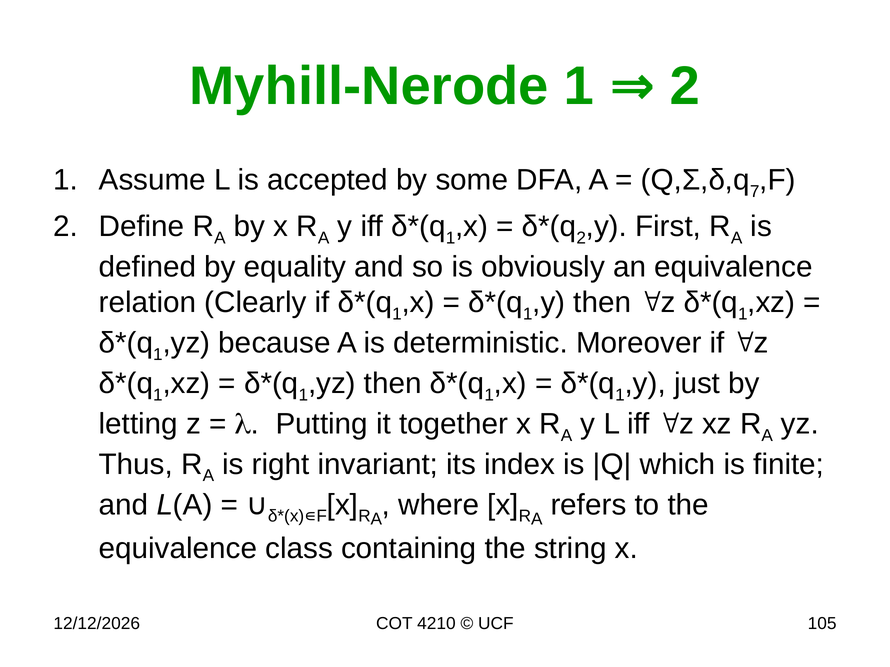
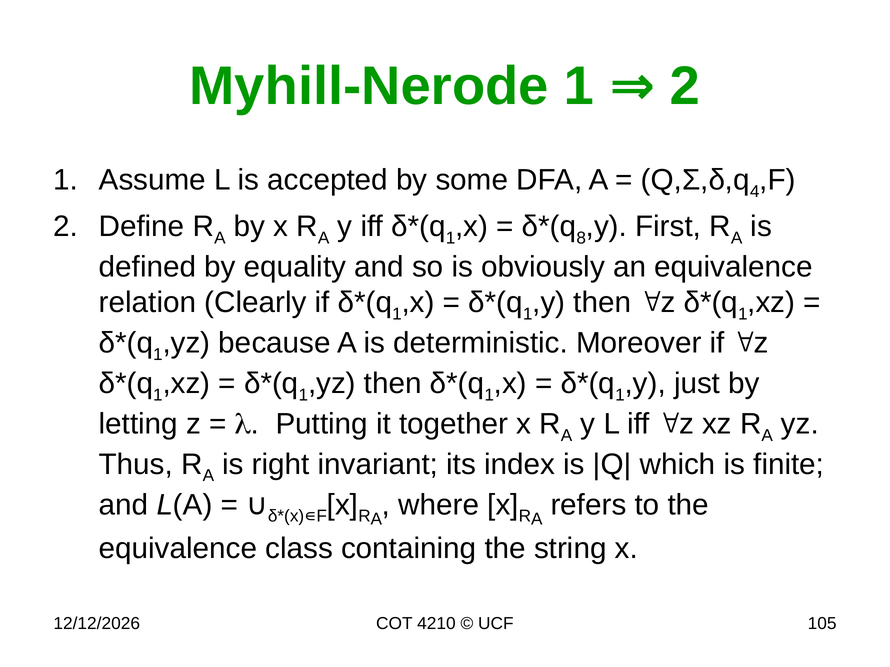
7: 7 -> 4 (755, 192)
2: 2 -> 8 (581, 238)
